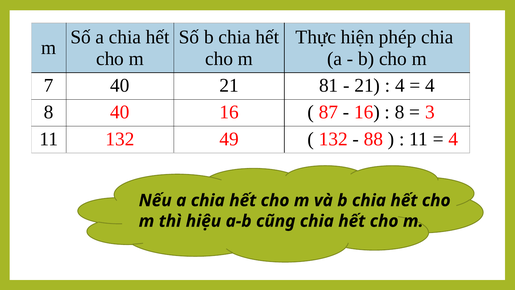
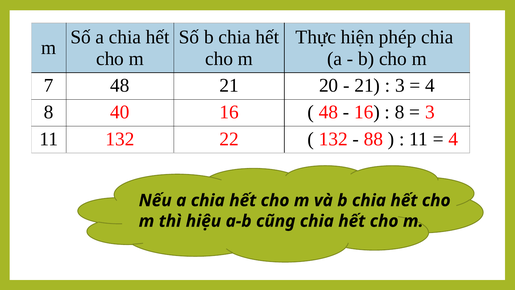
7 40: 40 -> 48 (120, 85)
81: 81 -> 20 (329, 85)
4: 4 -> 3 (400, 85)
87: 87 -> 48 (328, 112)
49: 49 -> 22 (229, 139)
